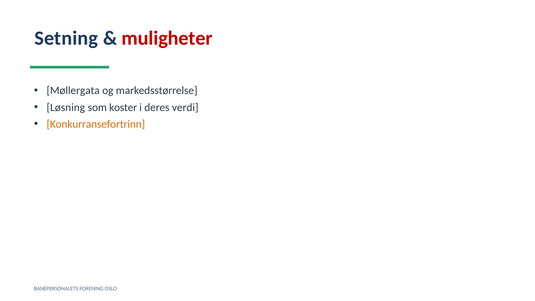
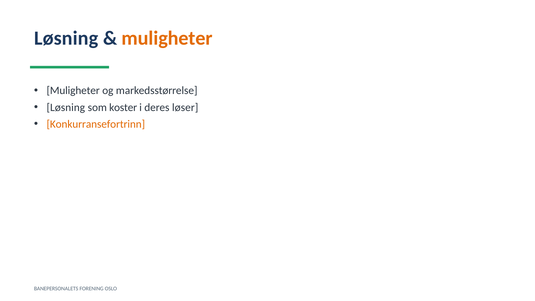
Setning: Setning -> Løsning (66, 38)
muligheter colour: red -> orange (167, 38)
Møllergata: Møllergata -> Muligheter (73, 91)
verdi: verdi -> løser (185, 107)
